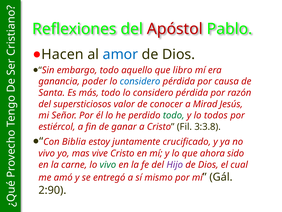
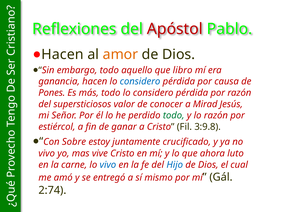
amor colour: blue -> orange (120, 54)
ganancia poder: poder -> hacen (95, 81)
Santa: Santa -> Pones (52, 93)
lo todos: todos -> razón (216, 115)
3:3.8: 3:3.8 -> 3:9.8 (208, 126)
Biblia: Biblia -> Sobre (74, 141)
sido: sido -> luto (236, 153)
vivo colour: green -> blue (108, 164)
Hijo colour: purple -> blue (175, 164)
2:90: 2:90 -> 2:74 (52, 190)
